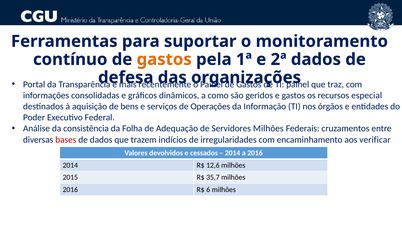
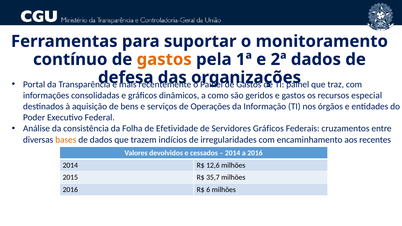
Adequação: Adequação -> Efetividade (177, 129)
Servidores Milhões: Milhões -> Gráficos (268, 129)
bases colour: red -> orange (66, 140)
verificar: verificar -> recentes (375, 140)
